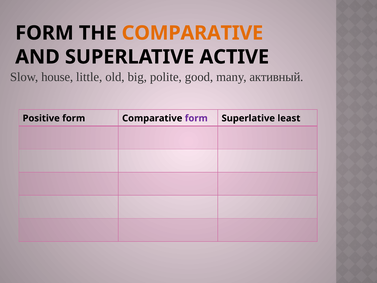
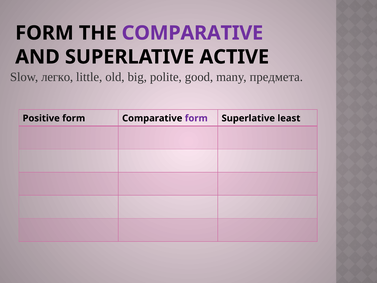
COMPARATIVE colour: orange -> purple (192, 33)
house: house -> легко (57, 77)
активный: активный -> предмета (276, 77)
